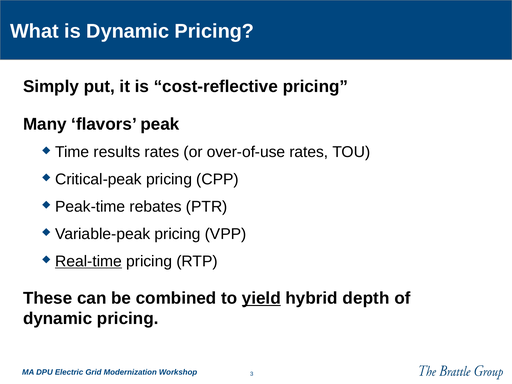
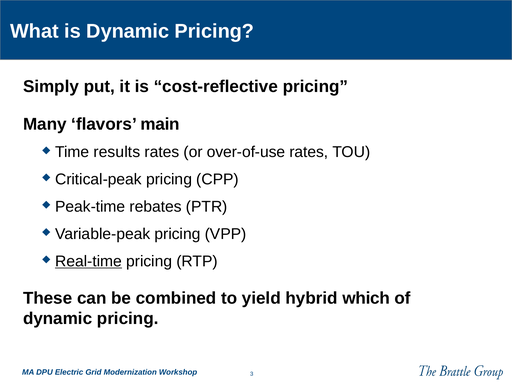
peak: peak -> main (160, 124)
yield underline: present -> none (261, 298)
depth: depth -> which (366, 298)
